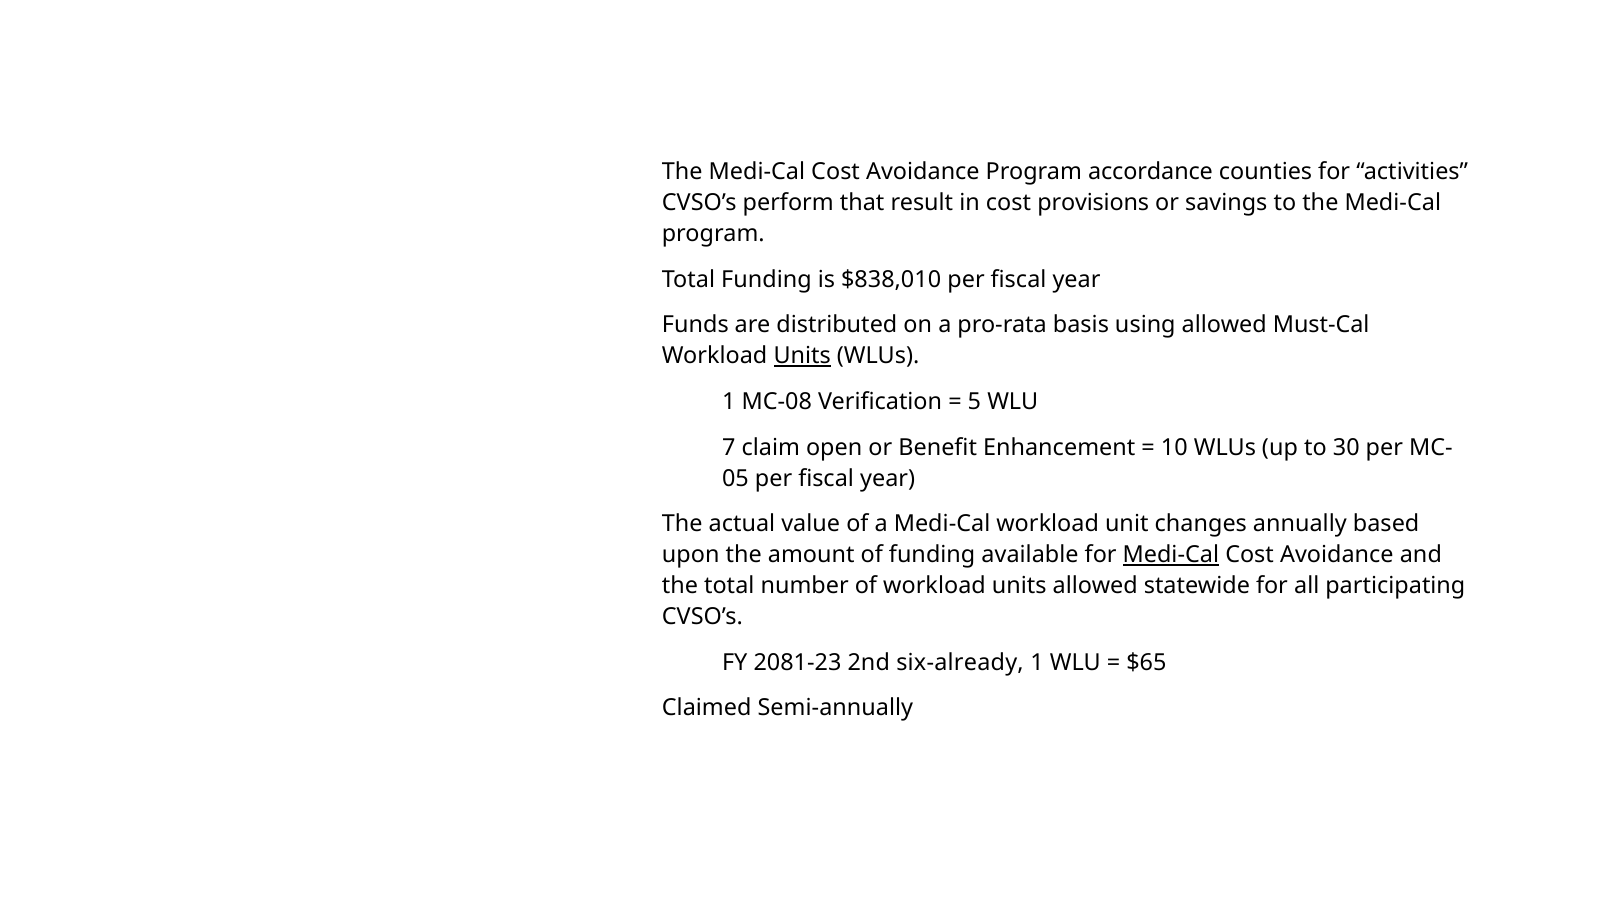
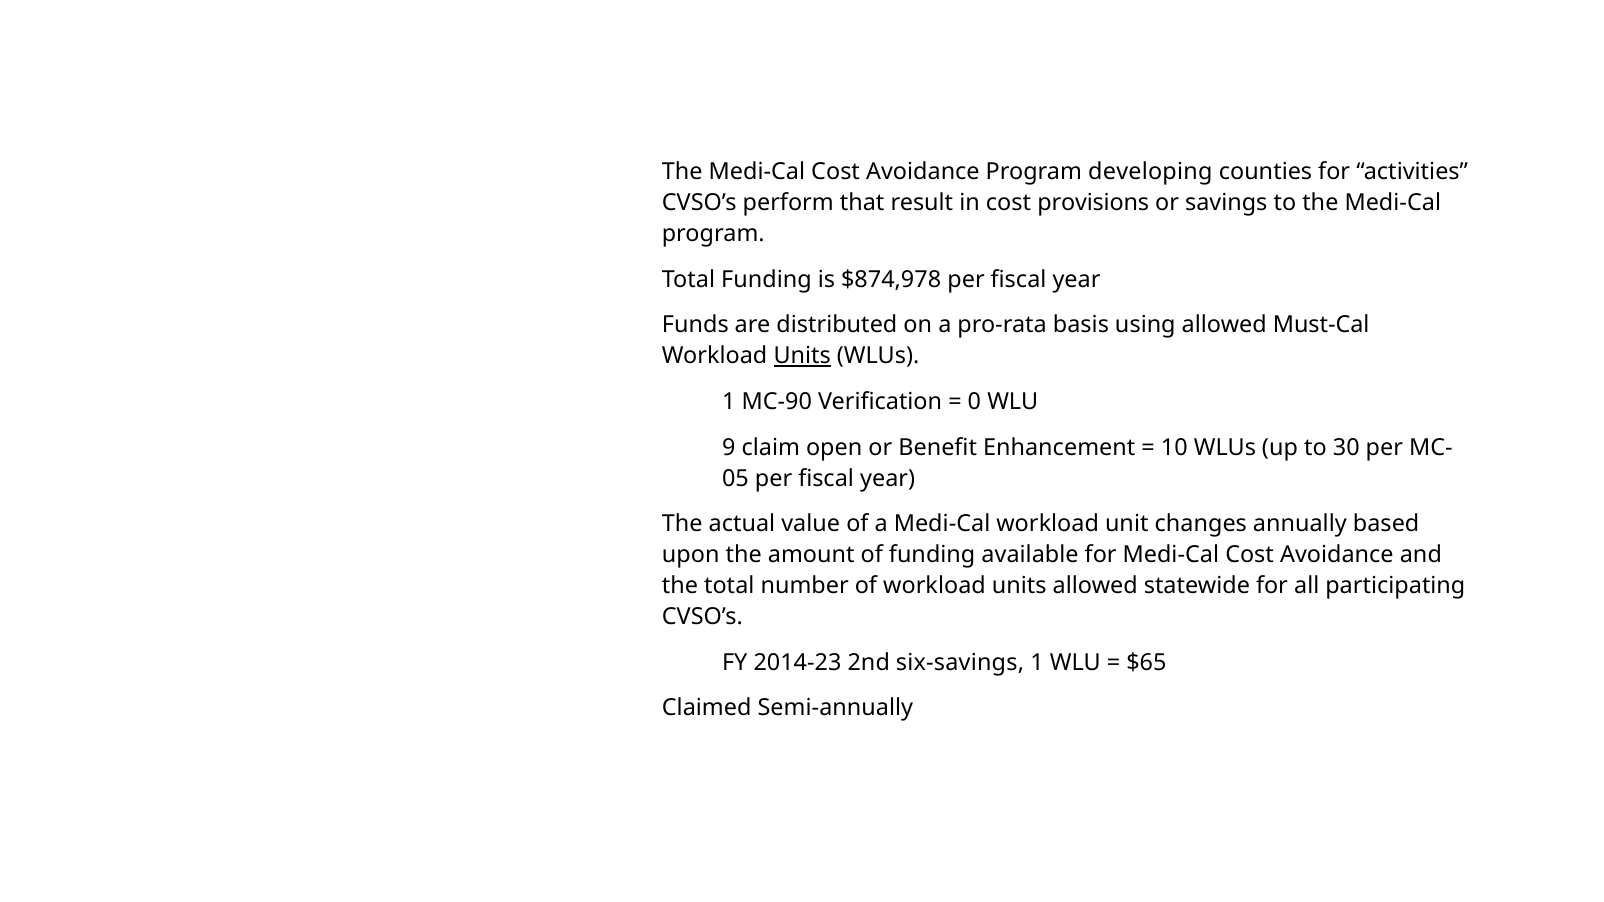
accordance: accordance -> developing (1150, 172)
$838,010: $838,010 -> $874,978 (891, 280)
MC-08: MC-08 -> MC-90 (777, 402)
5: 5 -> 0 (974, 402)
7: 7 -> 9 (729, 448)
Medi-Cal underline: present -> none (1171, 555)
2081-23: 2081-23 -> 2014-23 (798, 663)
six-already: six-already -> six-savings (960, 663)
